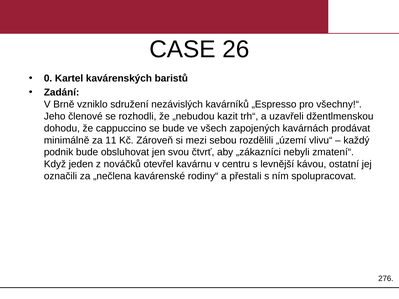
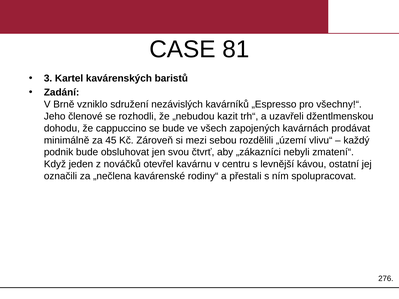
26: 26 -> 81 (236, 49)
0: 0 -> 3 (48, 79)
11: 11 -> 45 (111, 140)
